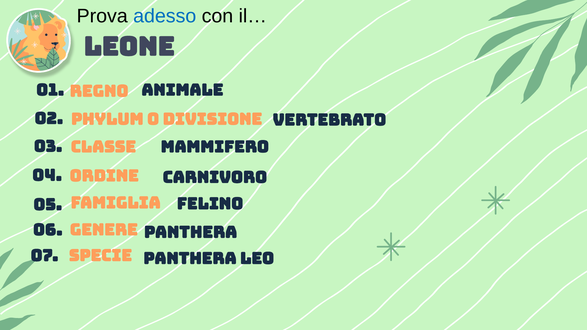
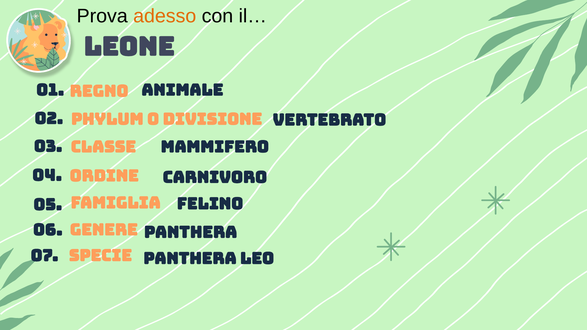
adesso colour: blue -> orange (165, 16)
